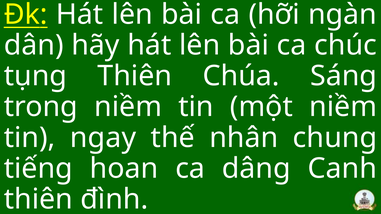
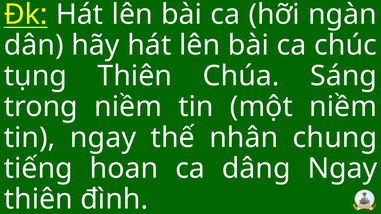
dâng Canh: Canh -> Ngay (342, 169)
